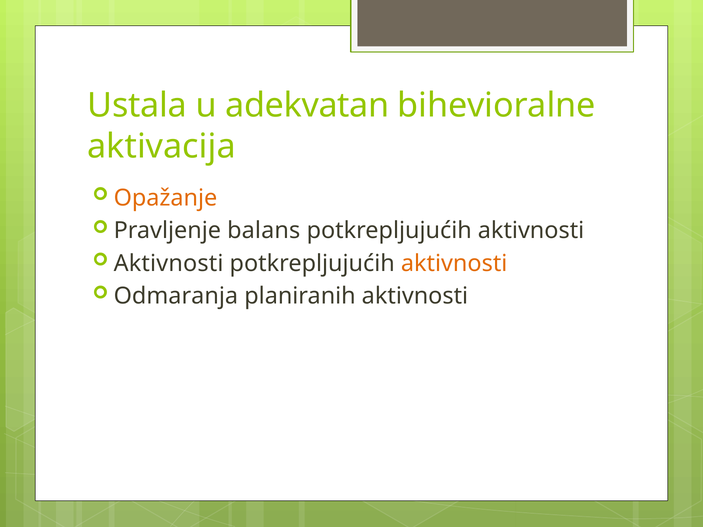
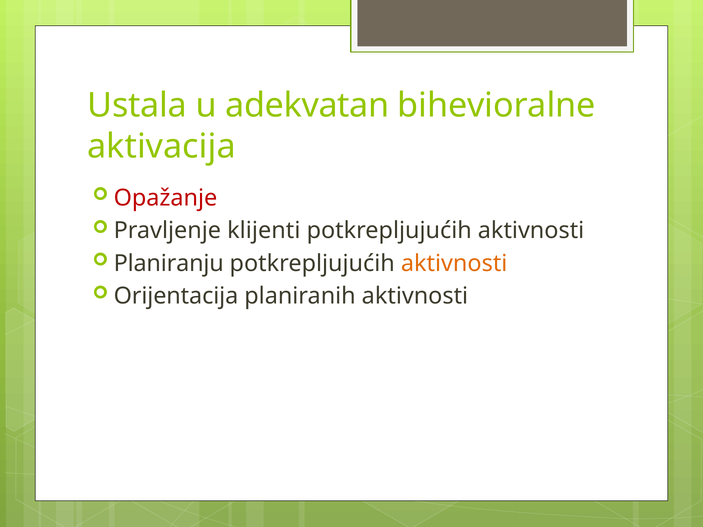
Opažanje colour: orange -> red (165, 198)
balans: balans -> klijenti (264, 231)
Aktivnosti: Aktivnosti -> Planiranju (169, 263)
Odmaranja: Odmaranja -> Orijentacija (176, 296)
